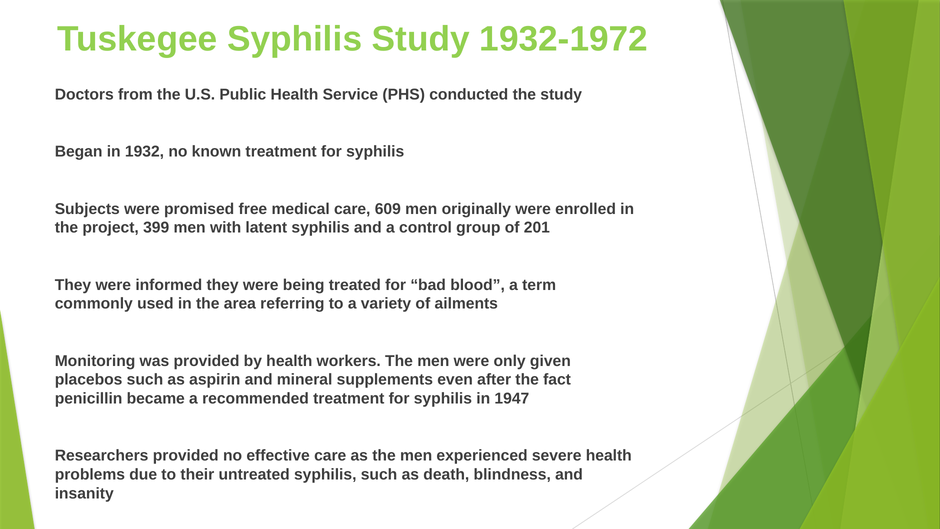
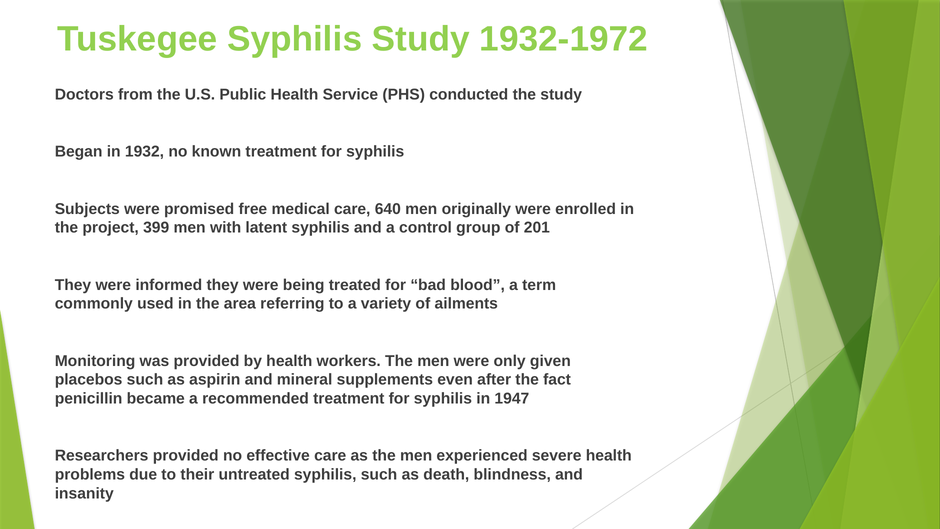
609: 609 -> 640 (388, 209)
